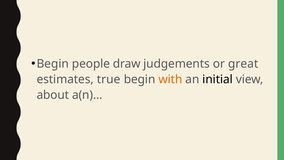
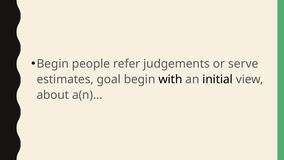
draw: draw -> refer (127, 64)
great: great -> serve (243, 64)
true: true -> goal (109, 79)
with colour: orange -> black (170, 79)
